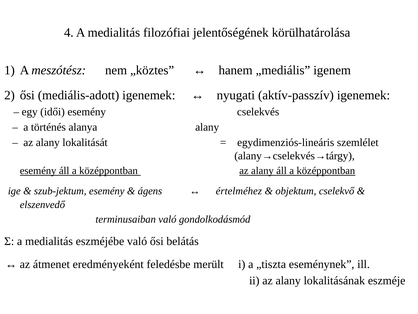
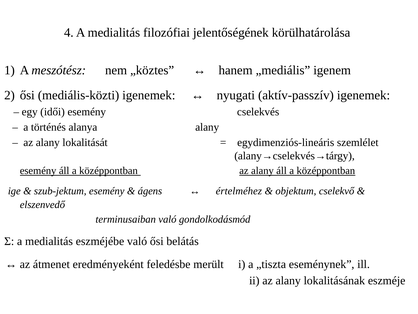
mediális-adott: mediális-adott -> mediális-közti (79, 95)
